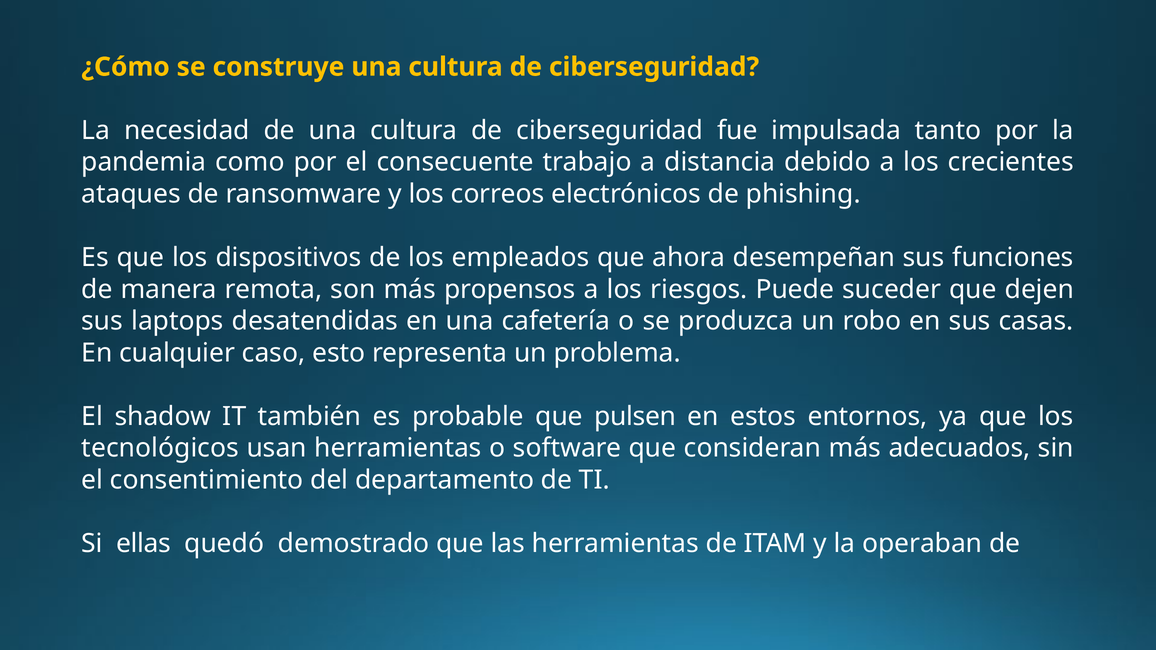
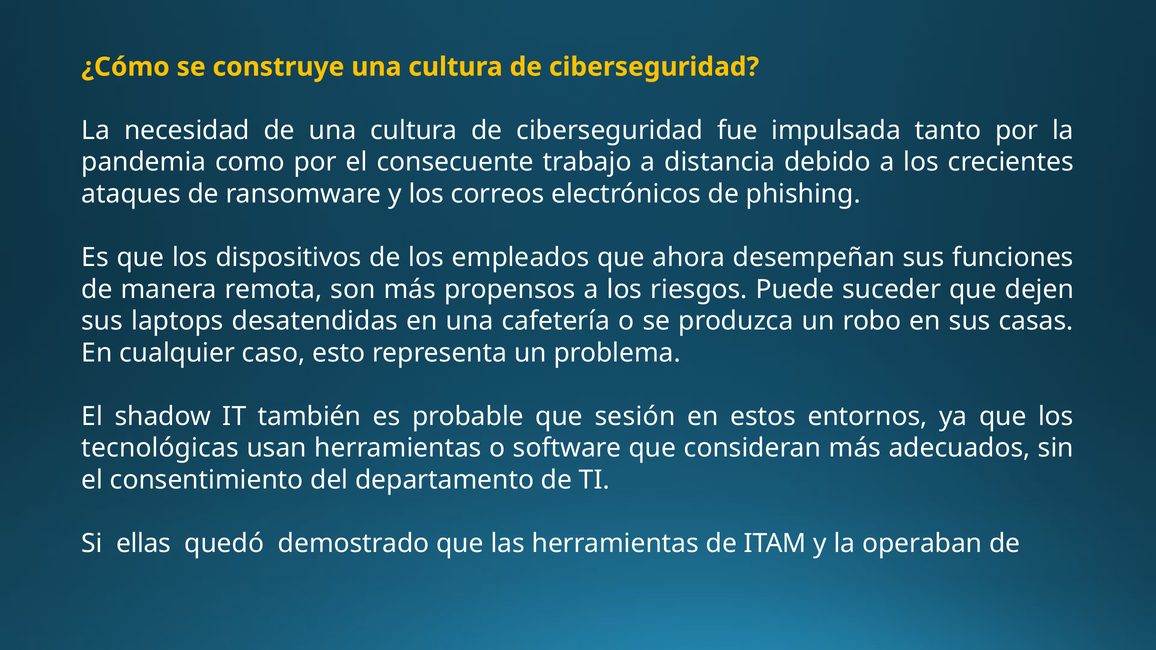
pulsen: pulsen -> sesión (635, 417)
tecnológicos: tecnológicos -> tecnológicas (160, 448)
